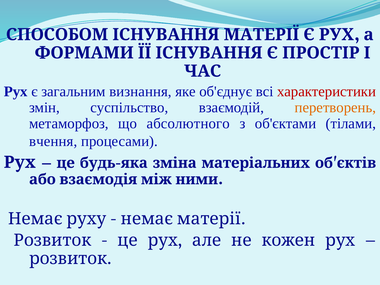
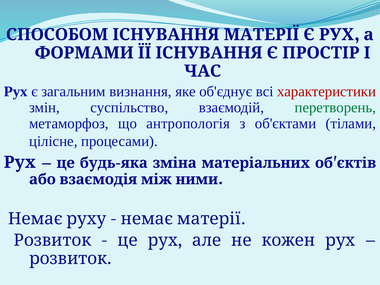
перетворень colour: orange -> green (335, 108)
абсолютного: абсолютного -> антропологія (188, 124)
вчення: вчення -> цілісне (53, 141)
